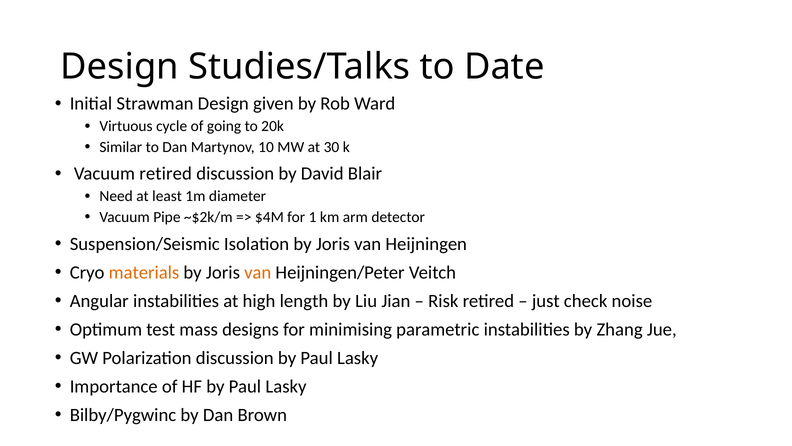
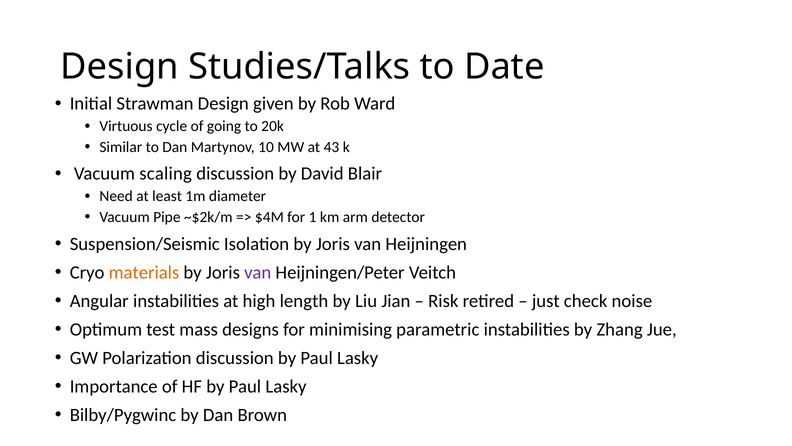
30: 30 -> 43 (331, 147)
Vacuum retired: retired -> scaling (166, 174)
van colour: orange -> purple (258, 272)
